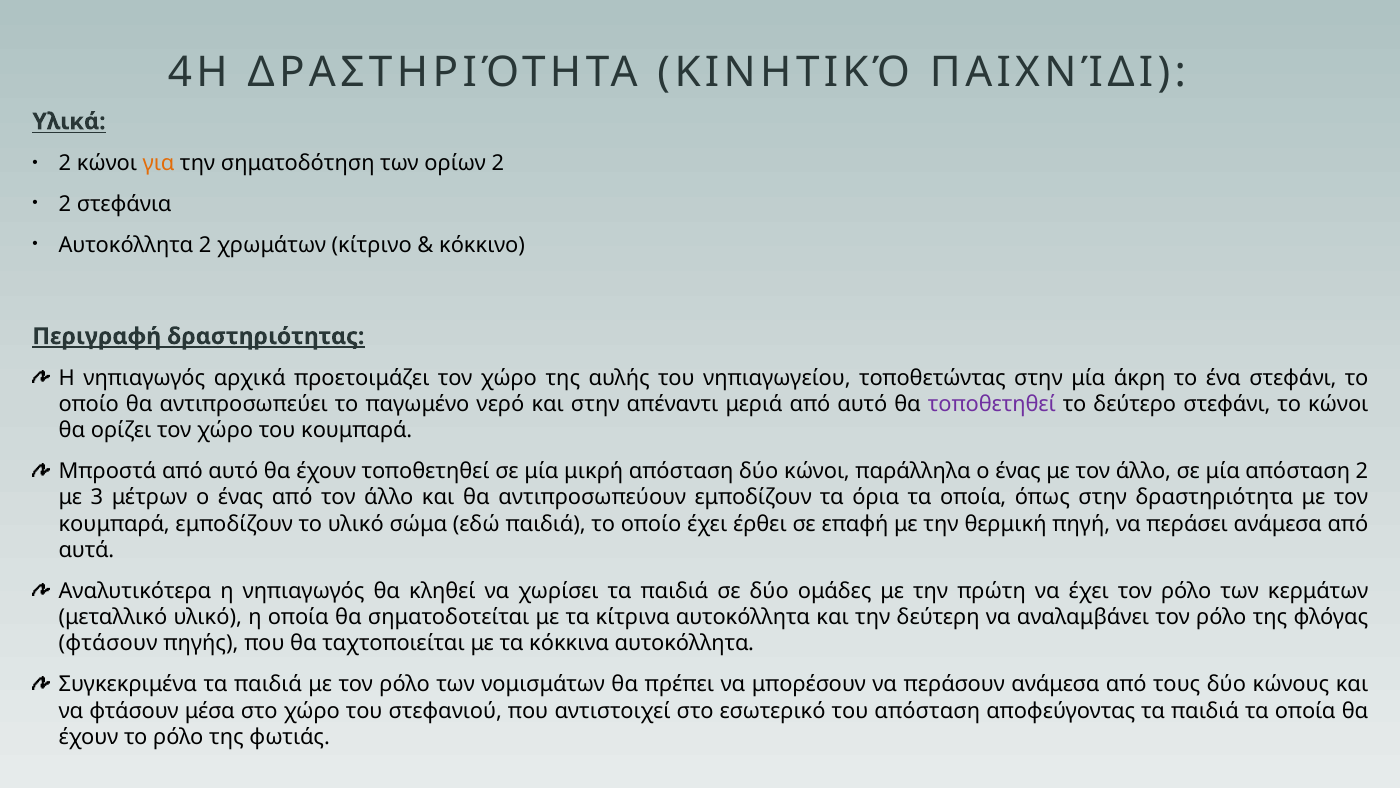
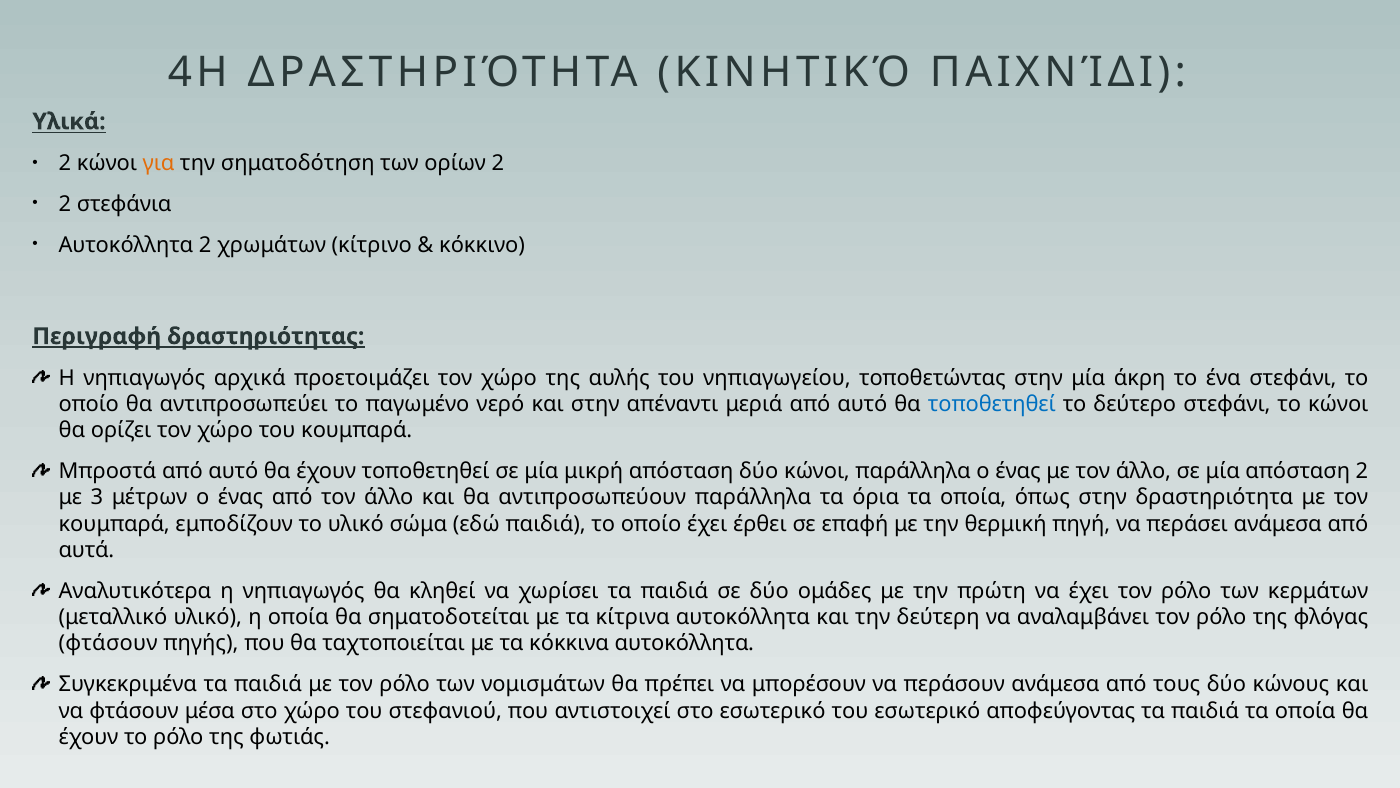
τοποθετηθεί colour: purple -> blue (992, 404)
αντιπροσωπεύουν εμποδίζουν: εμποδίζουν -> παράλληλα (753, 497)
του απόσταση: απόσταση -> εσωτερικό (927, 710)
